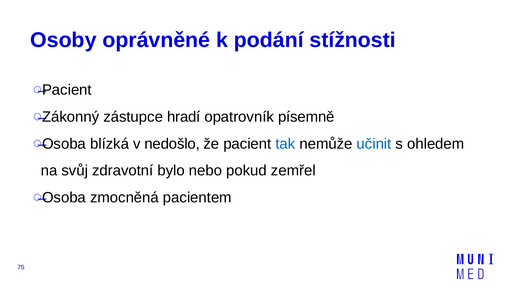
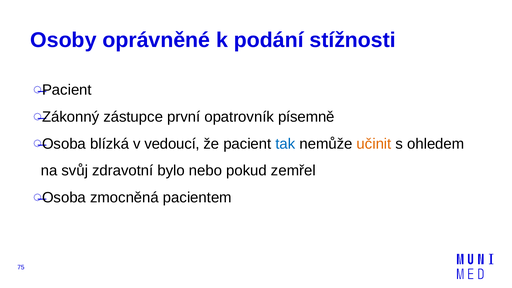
hradí: hradí -> první (184, 117)
nedošlo: nedošlo -> vedoucí (172, 144)
učinit colour: blue -> orange (374, 144)
